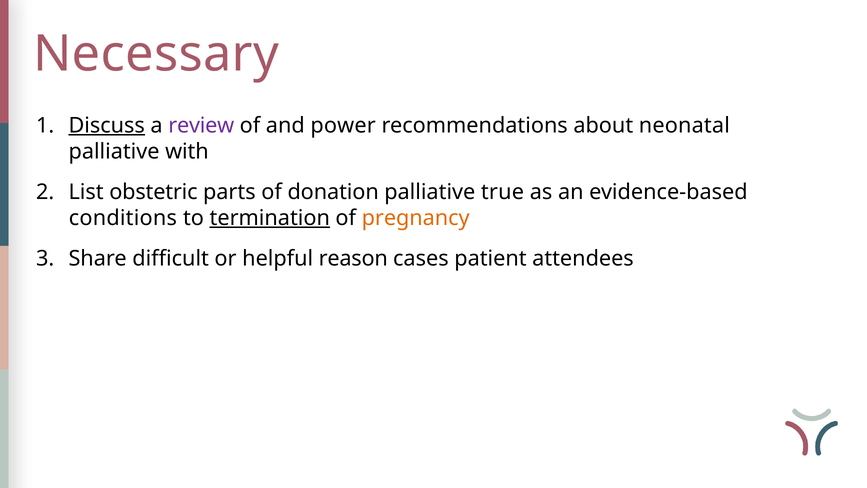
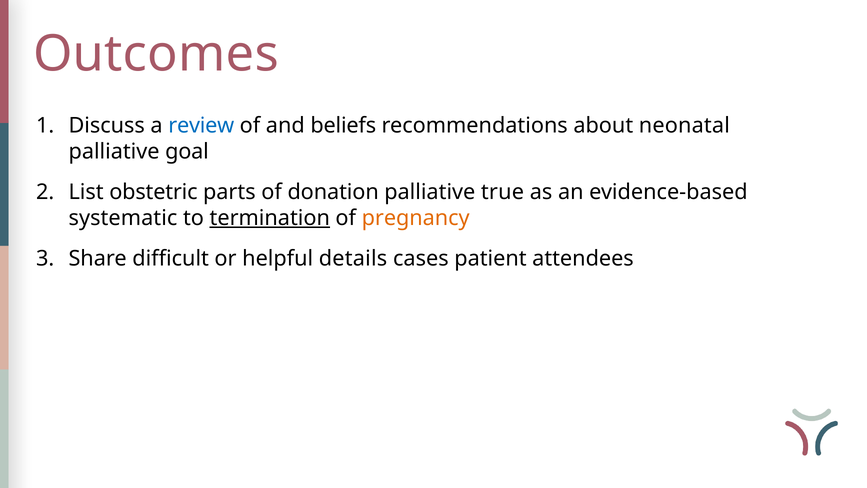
Necessary: Necessary -> Outcomes (156, 54)
Discuss underline: present -> none (107, 125)
review colour: purple -> blue (201, 125)
power: power -> beliefs (343, 125)
with: with -> goal (187, 151)
conditions: conditions -> systematic (123, 218)
reason: reason -> details (353, 258)
